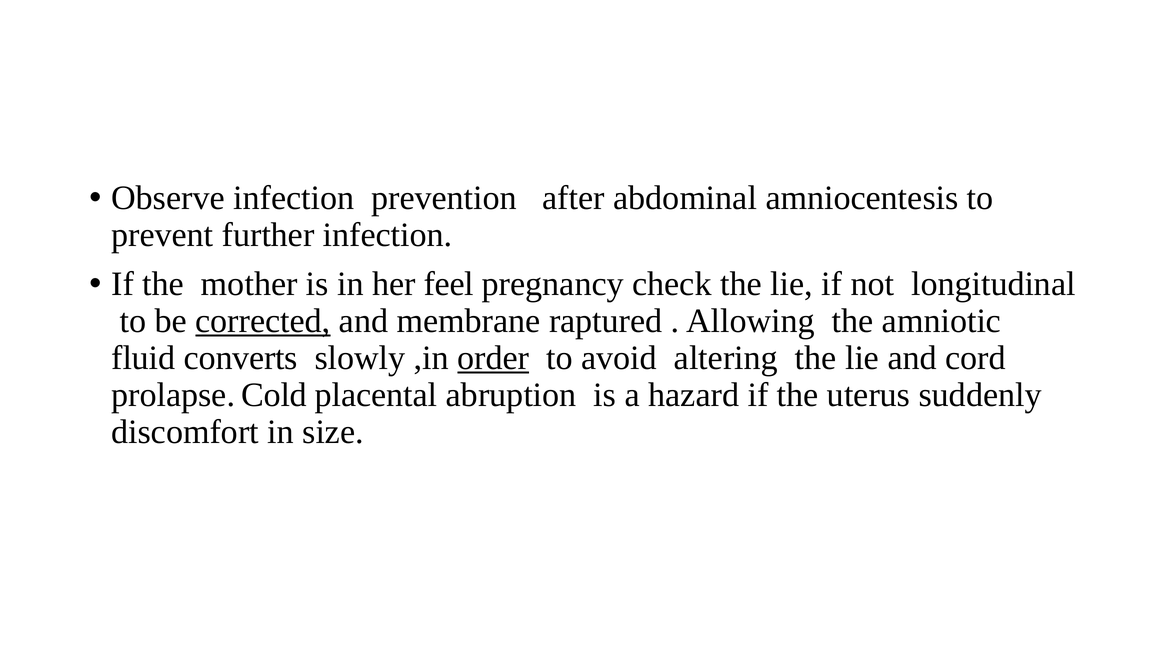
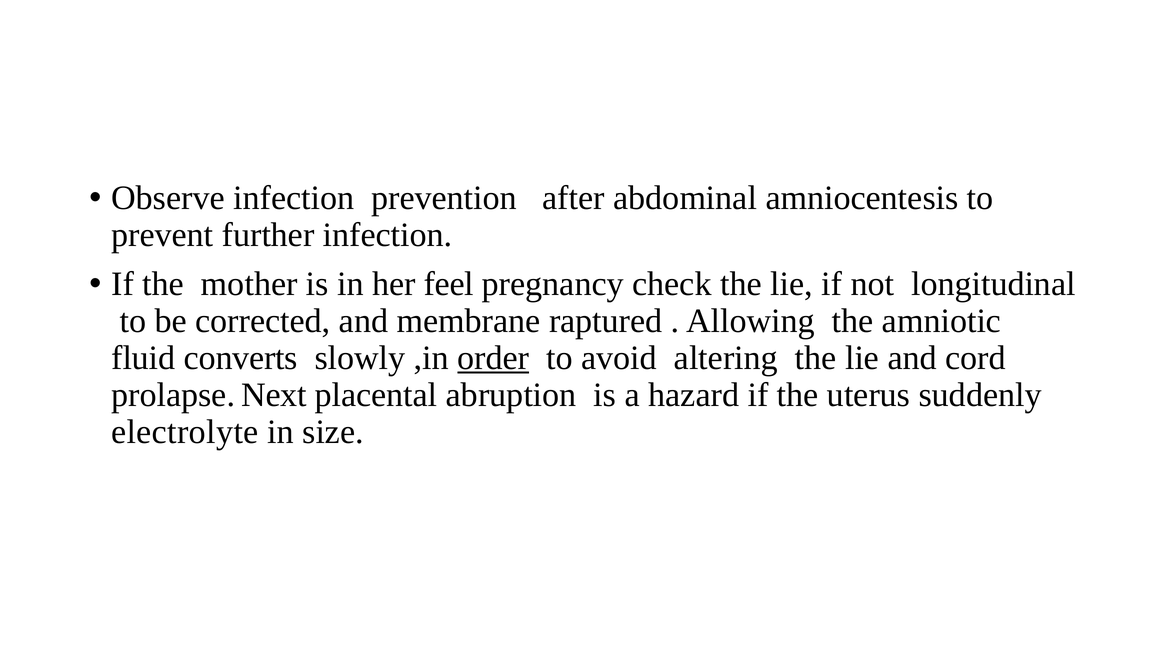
corrected underline: present -> none (263, 321)
Cold: Cold -> Next (274, 395)
discomfort: discomfort -> electrolyte (185, 432)
